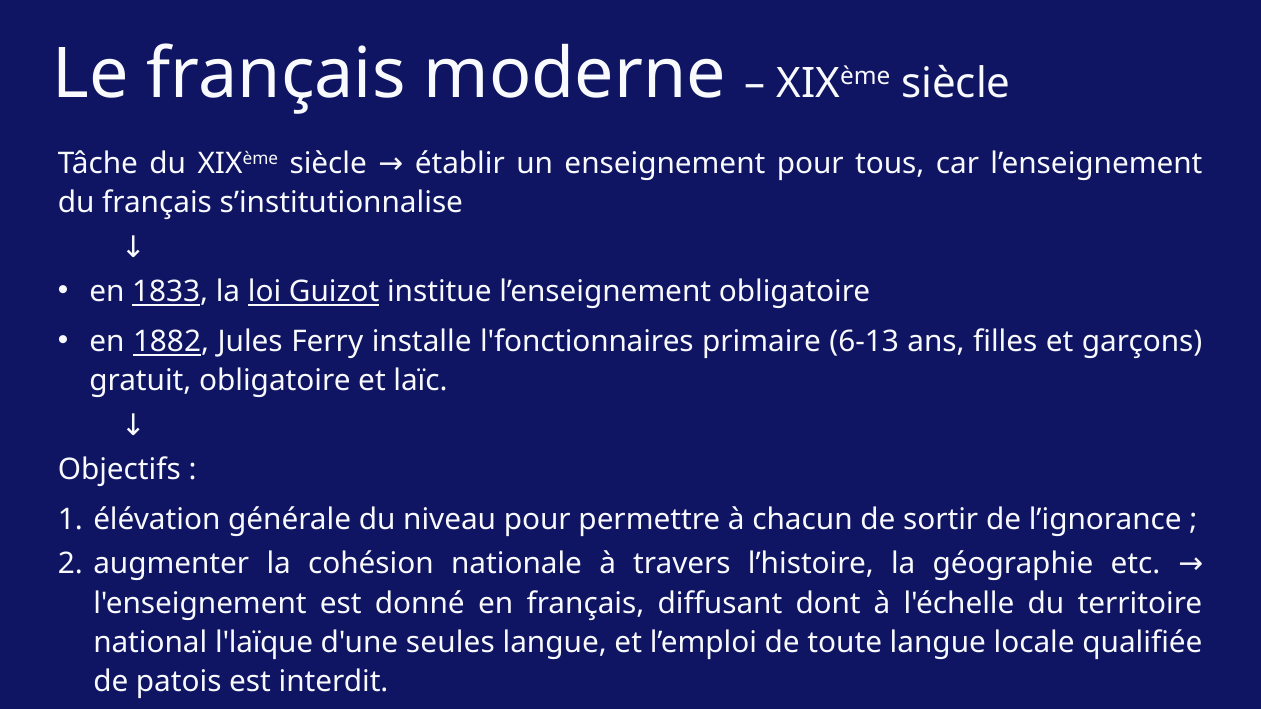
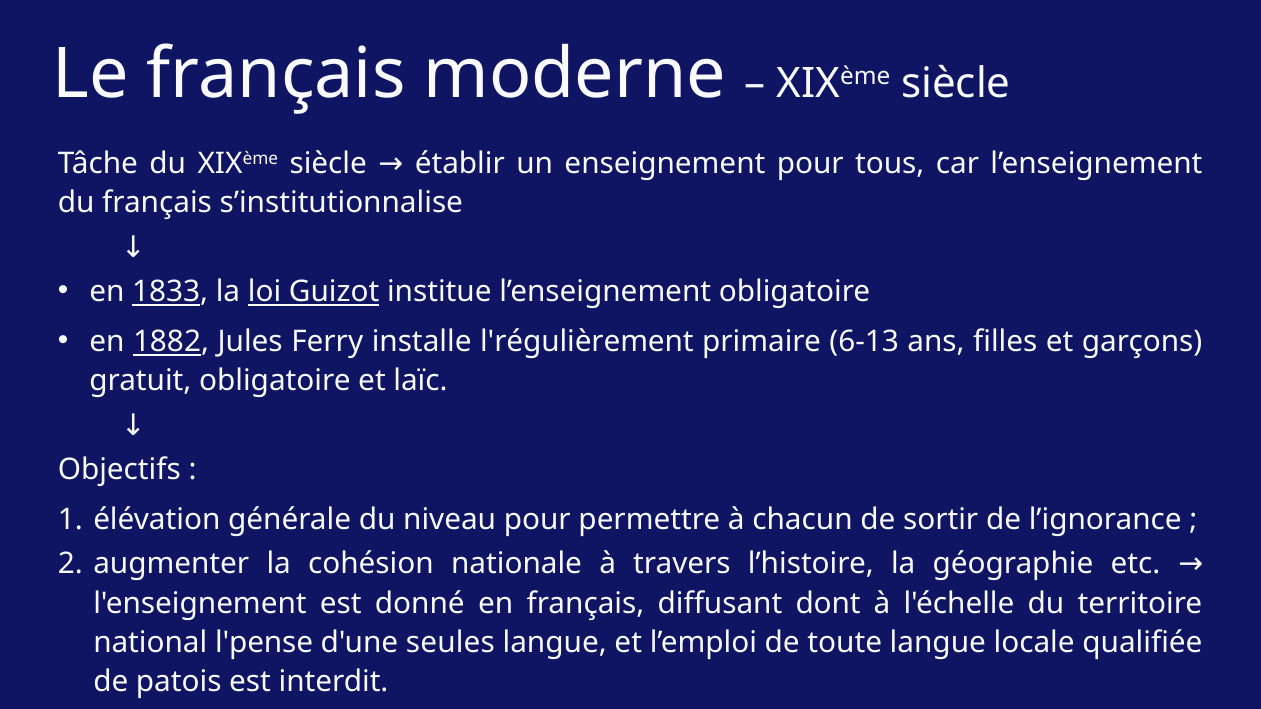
l'fonctionnaires: l'fonctionnaires -> l'régulièrement (587, 342)
l'laïque: l'laïque -> l'pense (264, 643)
